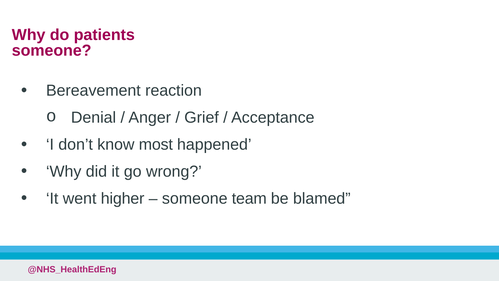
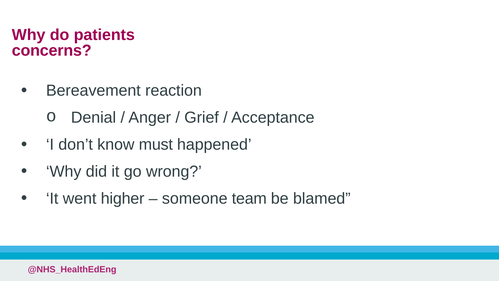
someone: someone -> concerns (52, 50)
most: most -> must (156, 144)
